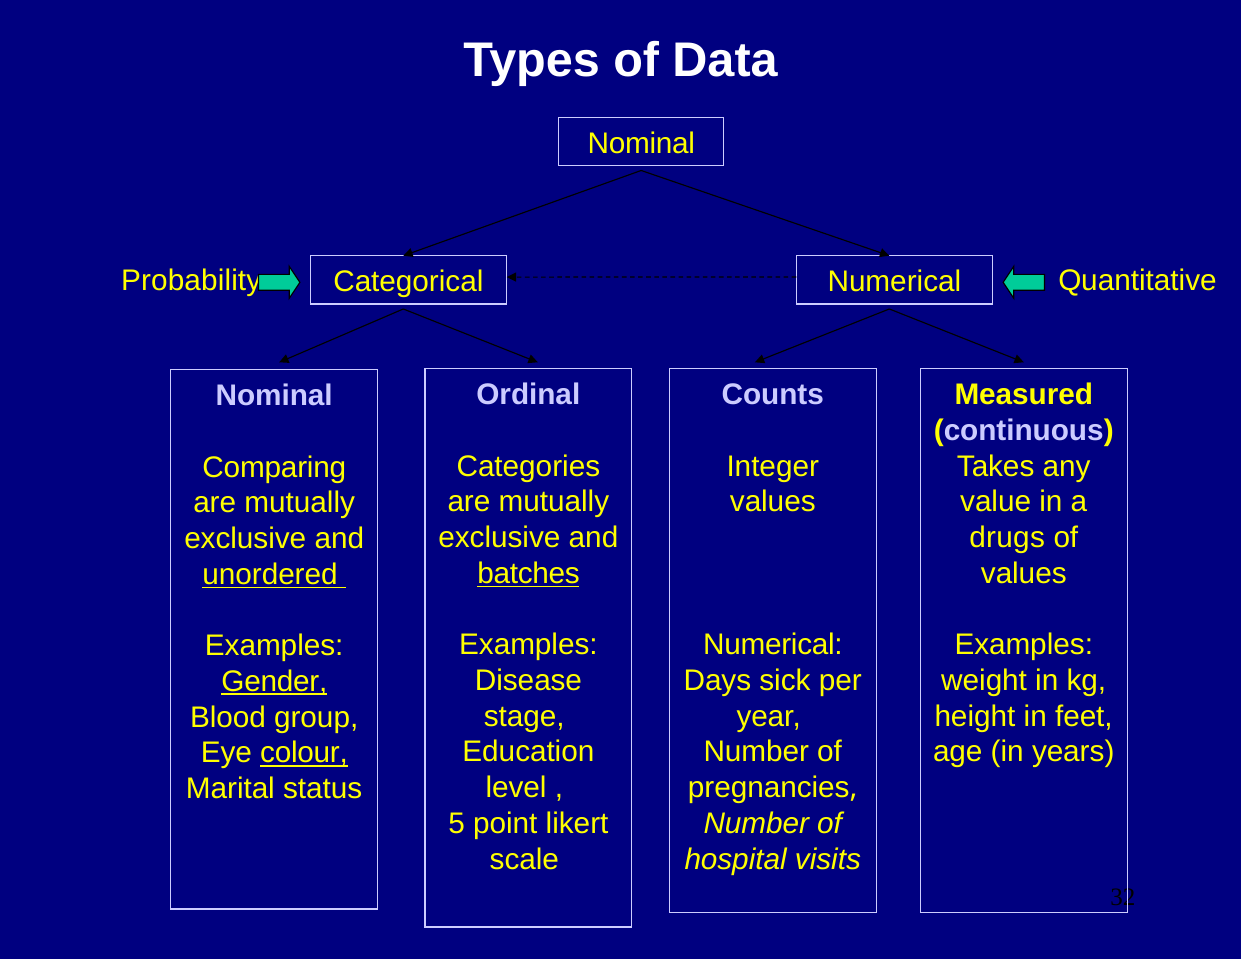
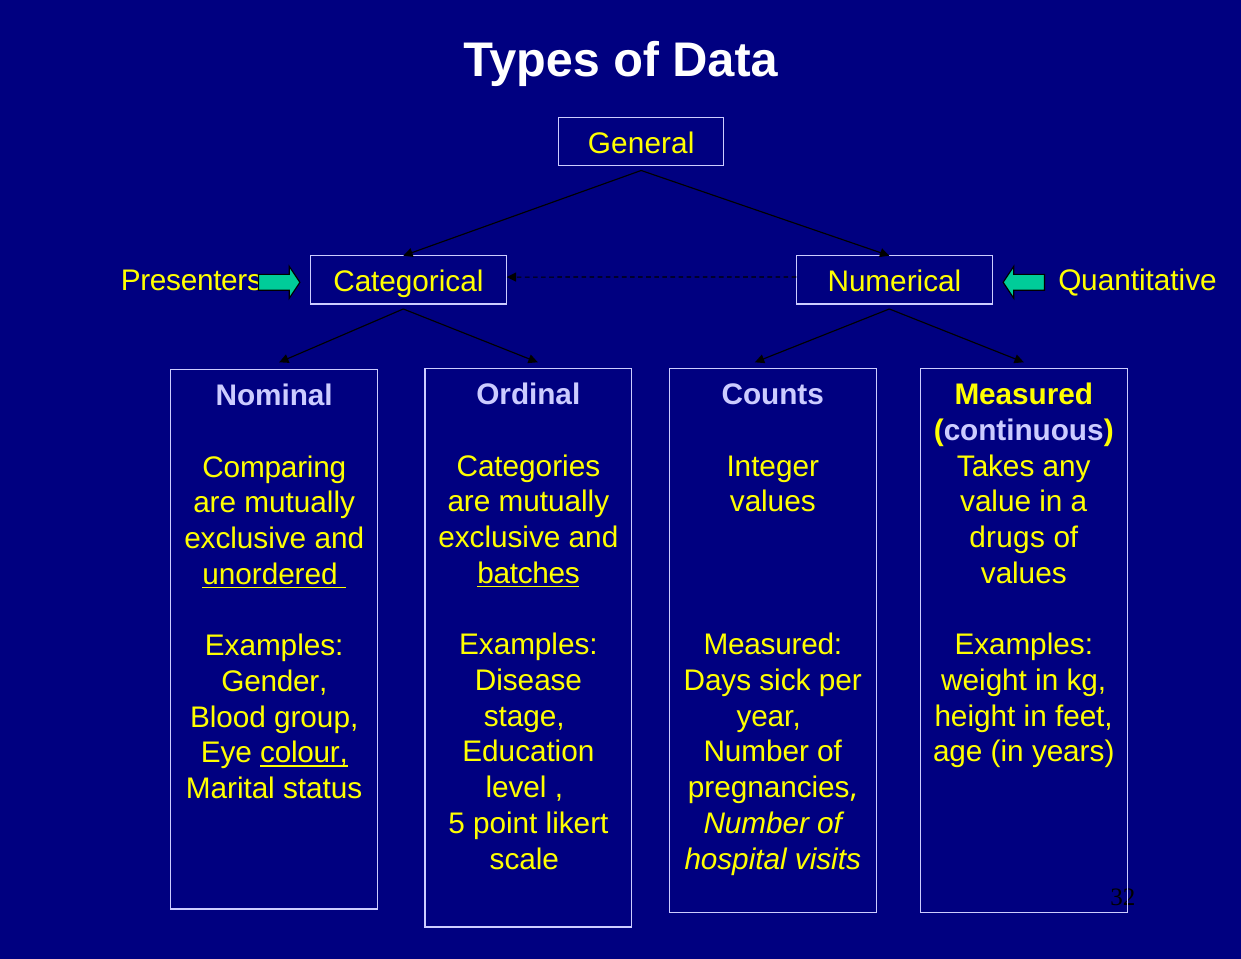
Nominal: Nominal -> General (641, 143)
Probability: Probability -> Presenters (191, 281)
Numerical: Numerical -> Measured (773, 645)
Gender underline: present -> none (274, 681)
